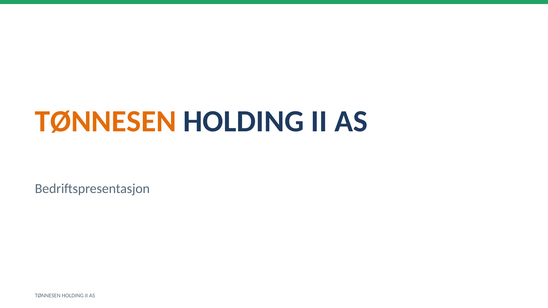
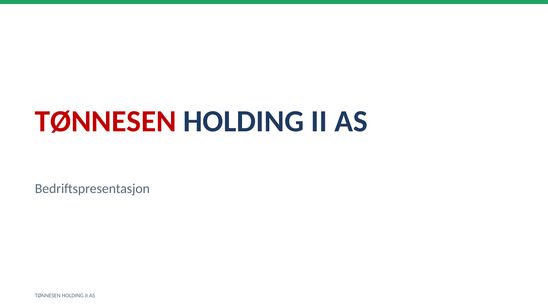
TØNNESEN colour: orange -> red (106, 122)
